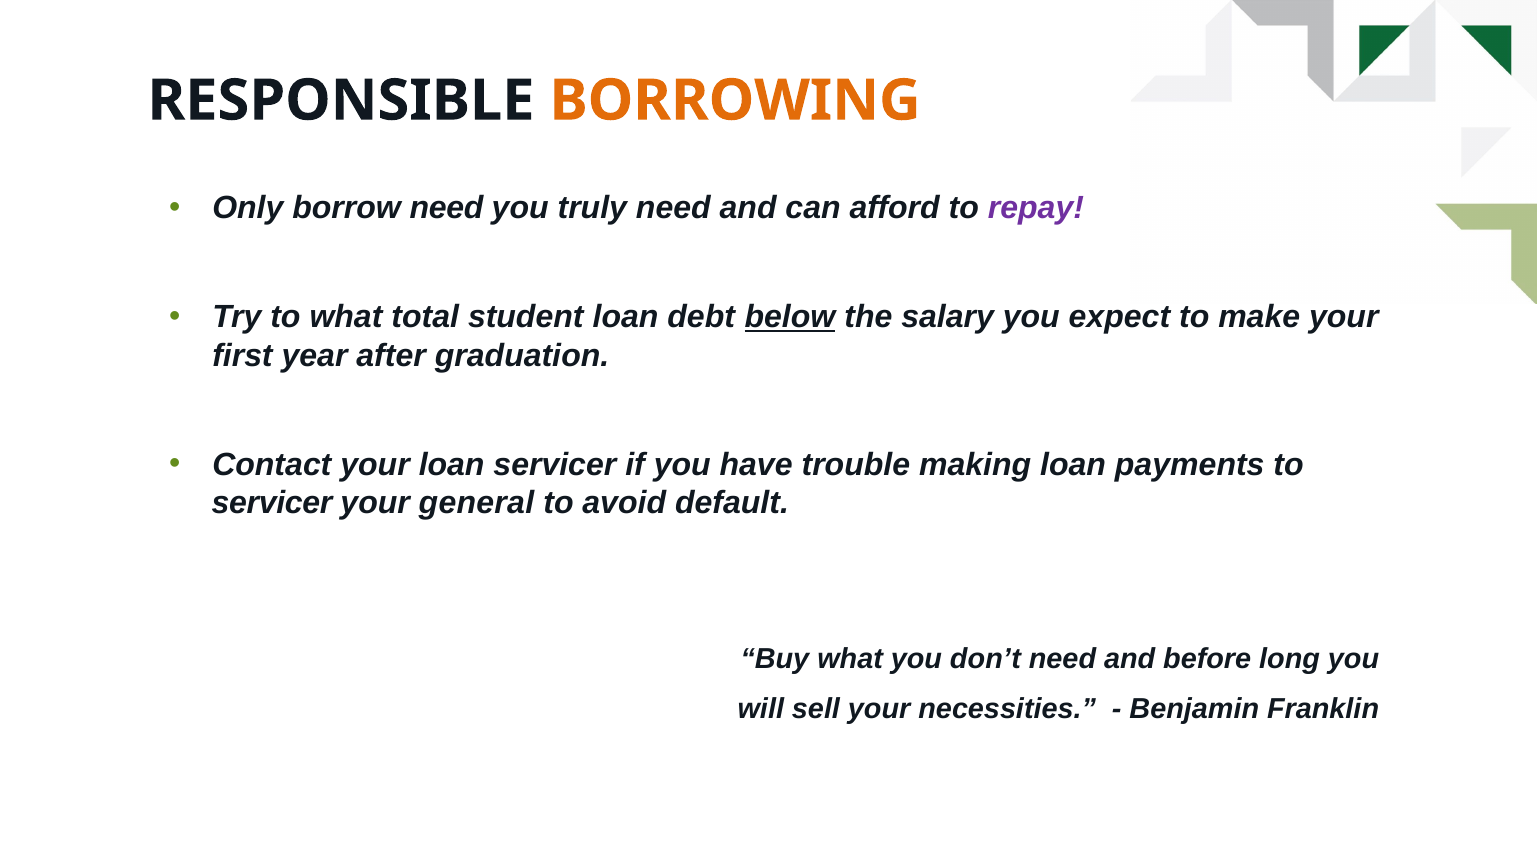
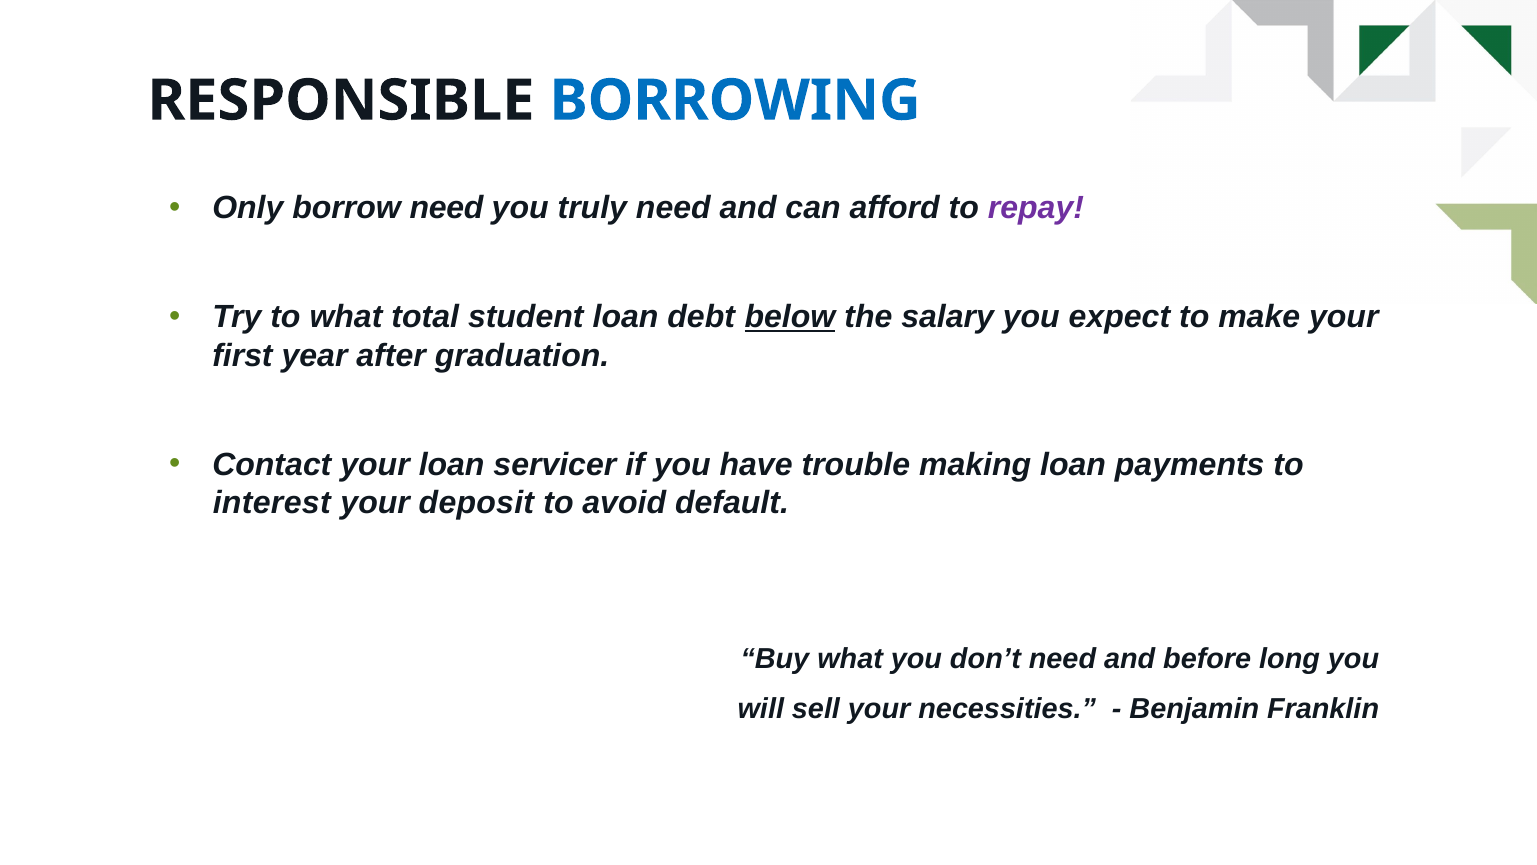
BORROWING colour: orange -> blue (735, 101)
servicer: servicer -> interest (272, 503)
general: general -> deposit (476, 503)
